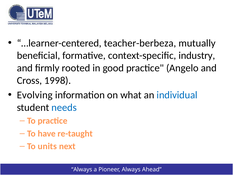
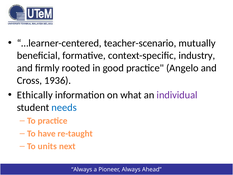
teacher-berbeza: teacher-berbeza -> teacher-scenario (140, 43)
1998: 1998 -> 1936 (58, 80)
Evolving: Evolving -> Ethically (35, 95)
individual colour: blue -> purple (177, 95)
